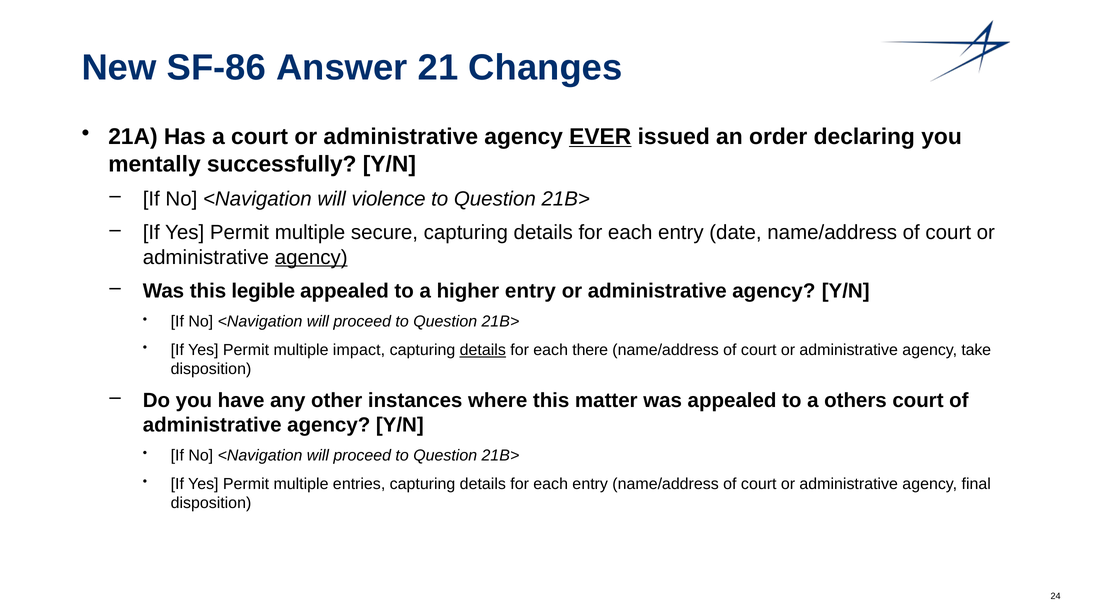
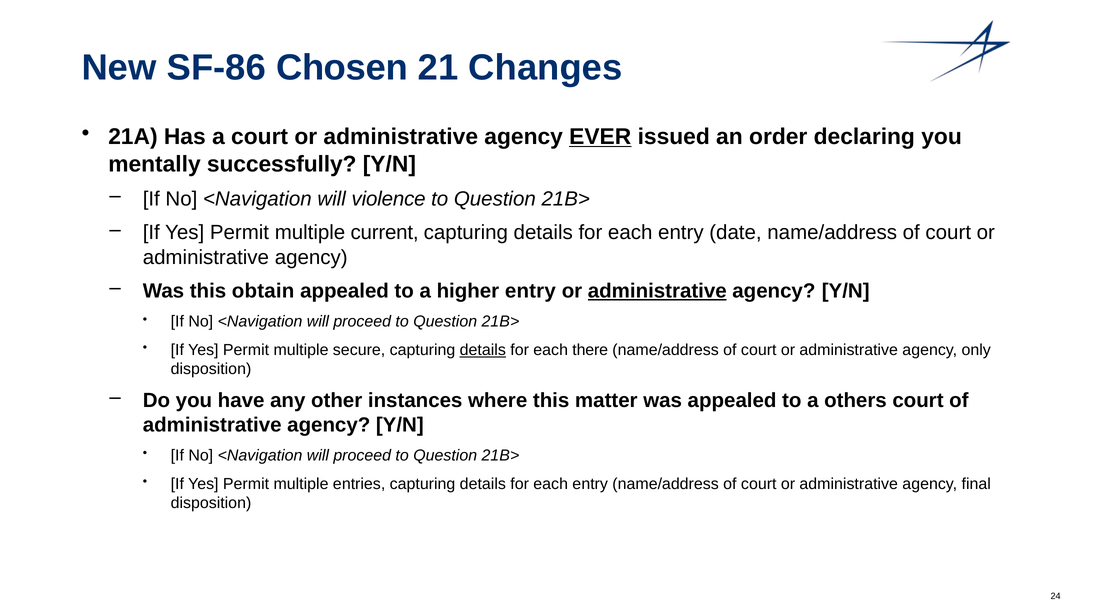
Answer: Answer -> Chosen (342, 67)
secure: secure -> current (385, 233)
agency underline: present -> none (311, 257)
legible: legible -> obtain (263, 291)
administrative underline: none -> present (657, 291)
impact: impact -> secure (359, 350)
take: take -> only (976, 350)
